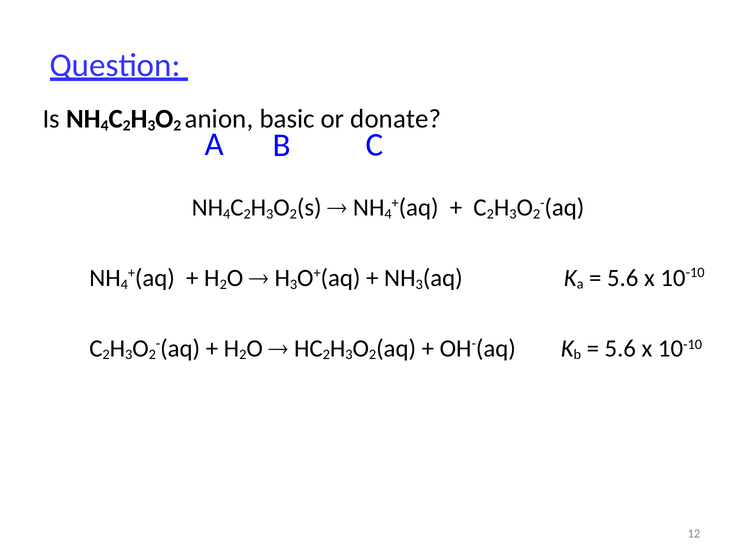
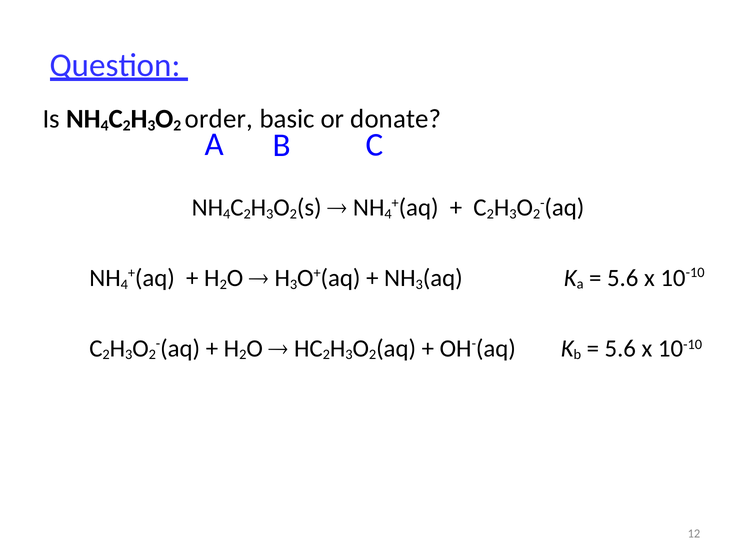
anion: anion -> order (219, 119)
